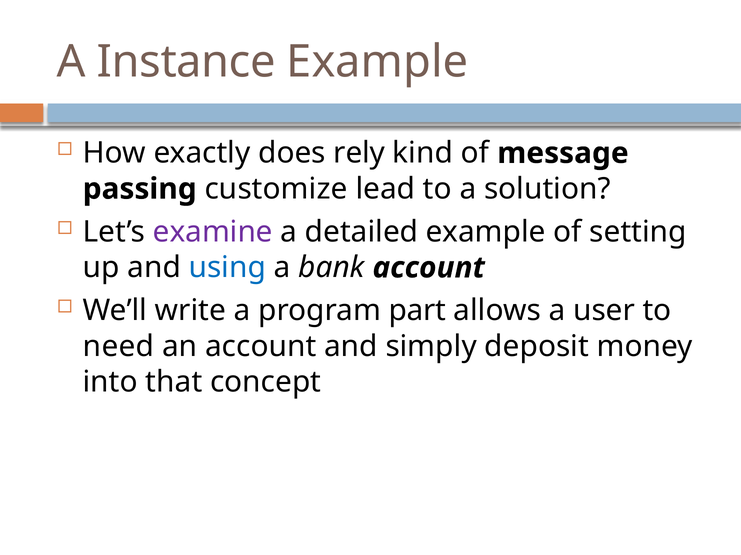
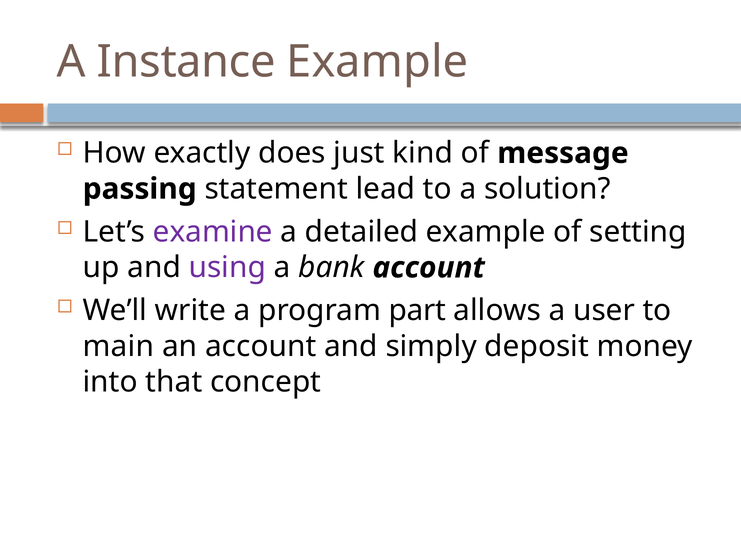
rely: rely -> just (359, 153)
customize: customize -> statement (276, 189)
using colour: blue -> purple (227, 268)
need: need -> main (119, 347)
